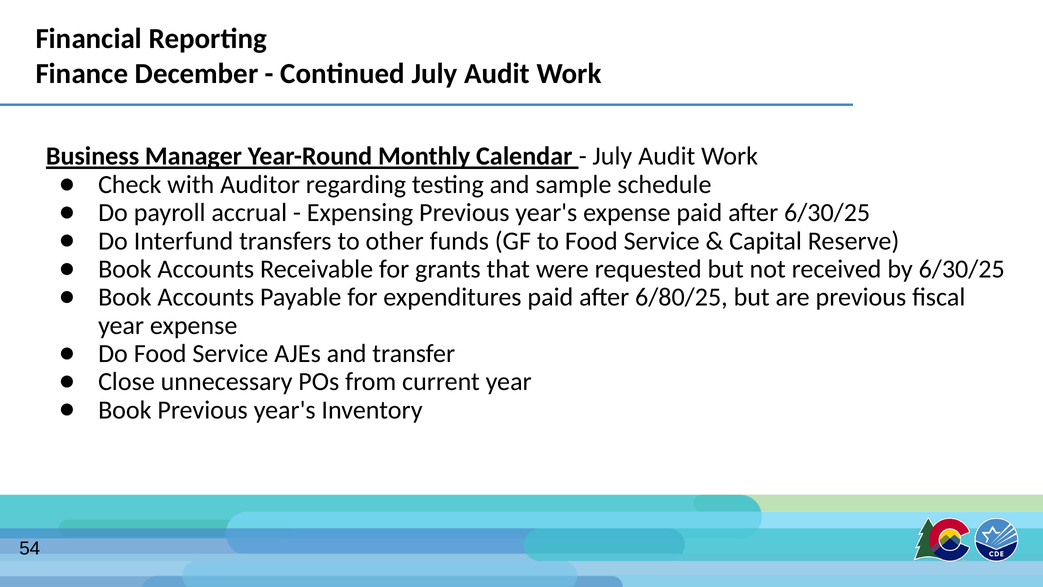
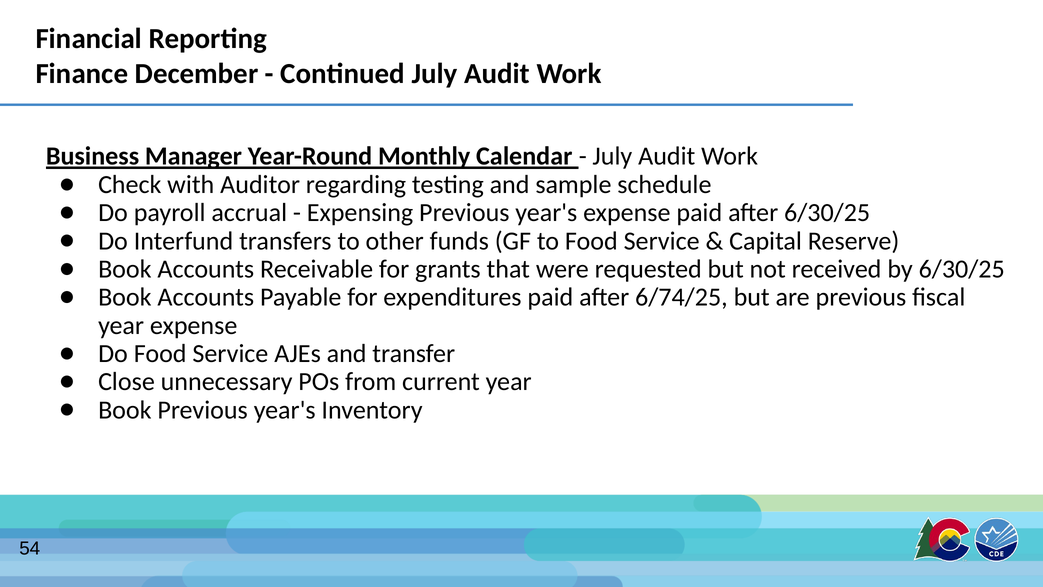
6/80/25: 6/80/25 -> 6/74/25 (681, 297)
